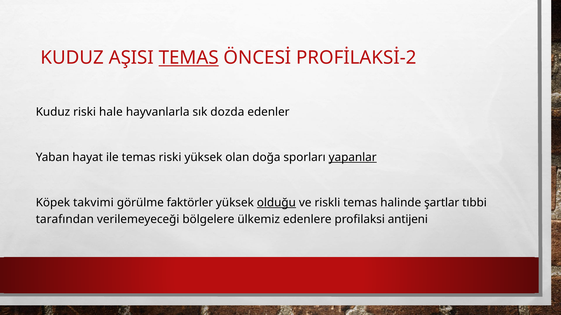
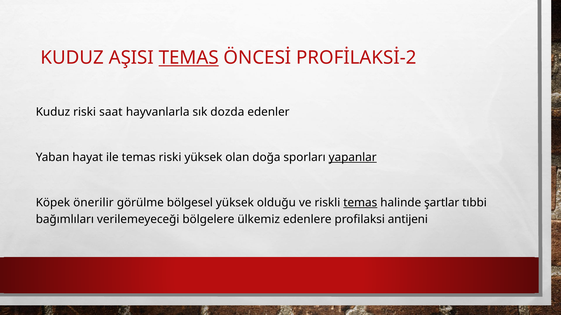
hale: hale -> saat (111, 112)
takvimi: takvimi -> önerilir (93, 203)
faktörler: faktörler -> bölgesel (190, 203)
olduğu underline: present -> none (276, 203)
temas underline: none -> present (360, 203)
tarafından: tarafından -> bağımlıları (65, 220)
